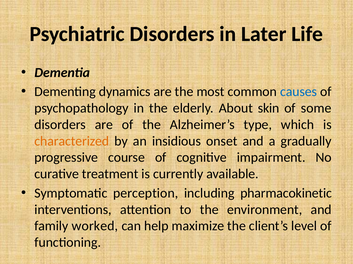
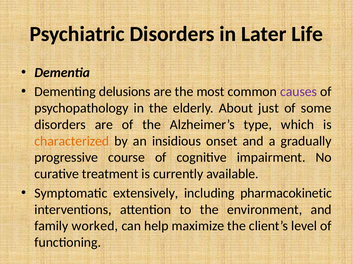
dynamics: dynamics -> delusions (125, 92)
causes colour: blue -> purple (299, 92)
skin: skin -> just (269, 108)
perception: perception -> extensively (146, 194)
